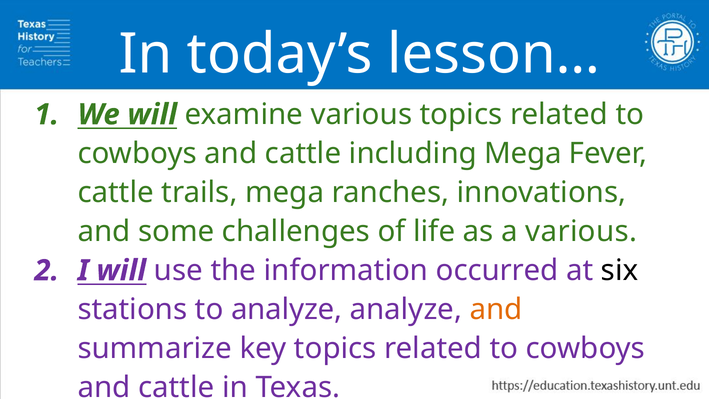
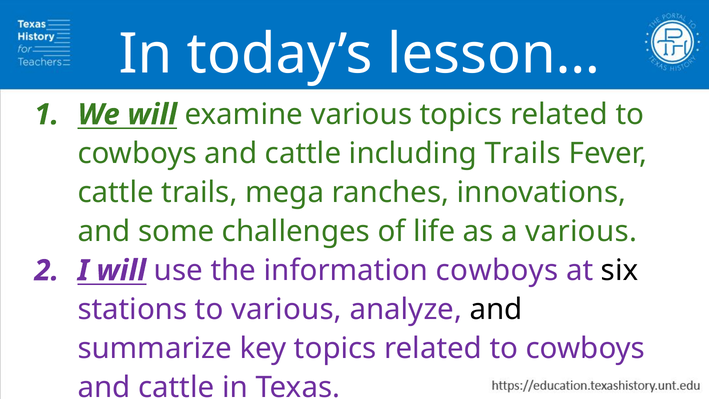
including Mega: Mega -> Trails (523, 154)
information occurred: occurred -> cowboys (497, 270)
to analyze: analyze -> various (286, 309)
and colour: orange -> black (496, 309)
